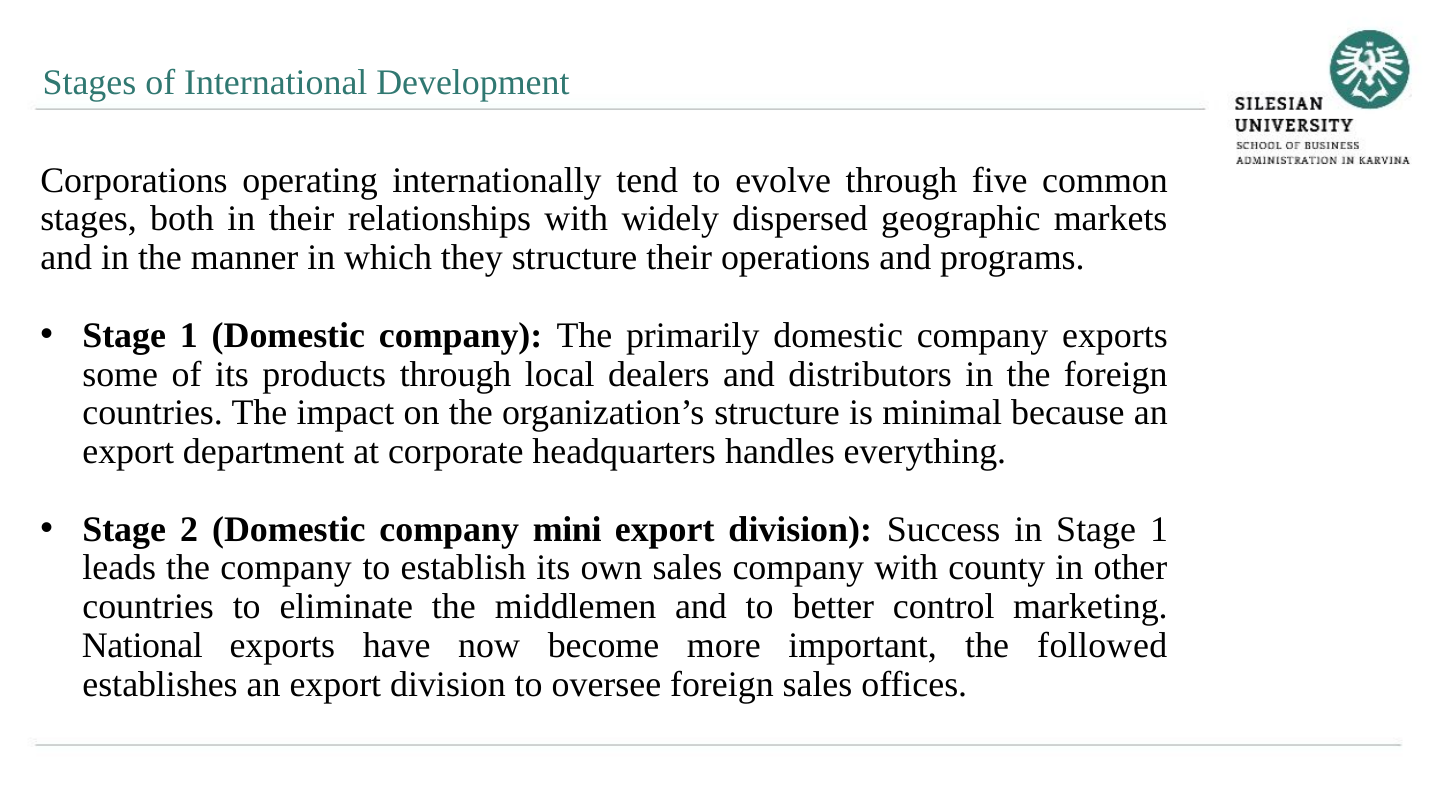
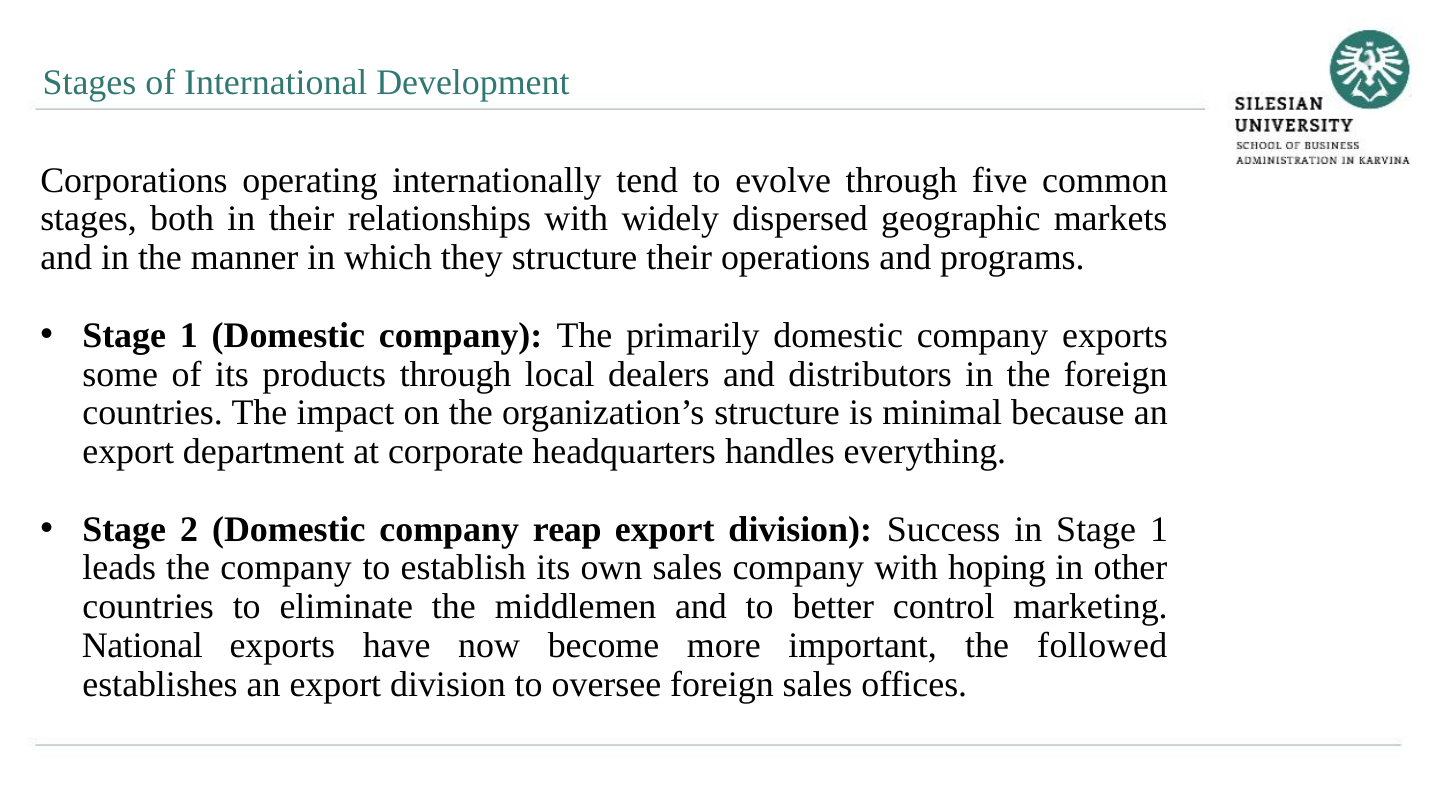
mini: mini -> reap (567, 529)
county: county -> hoping (997, 568)
